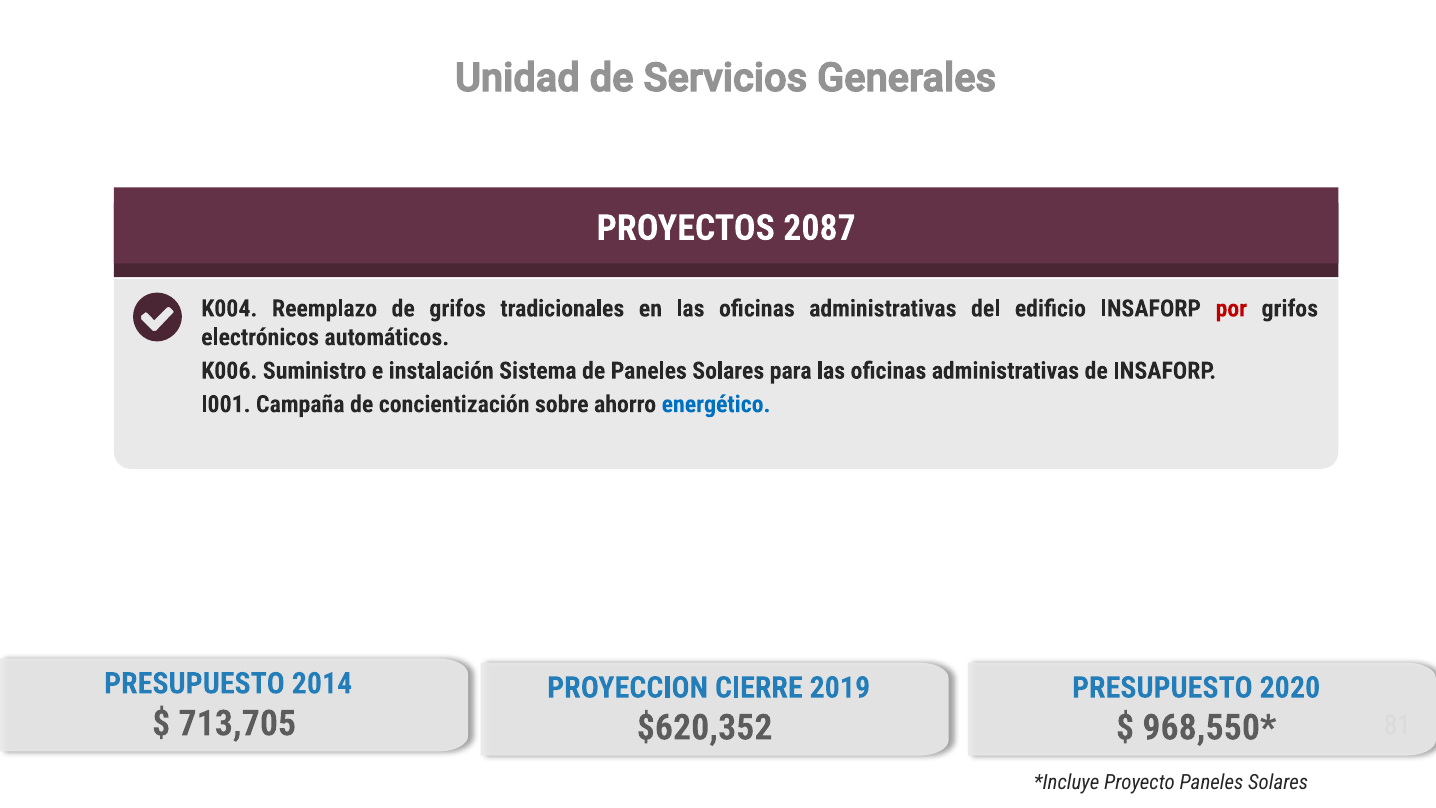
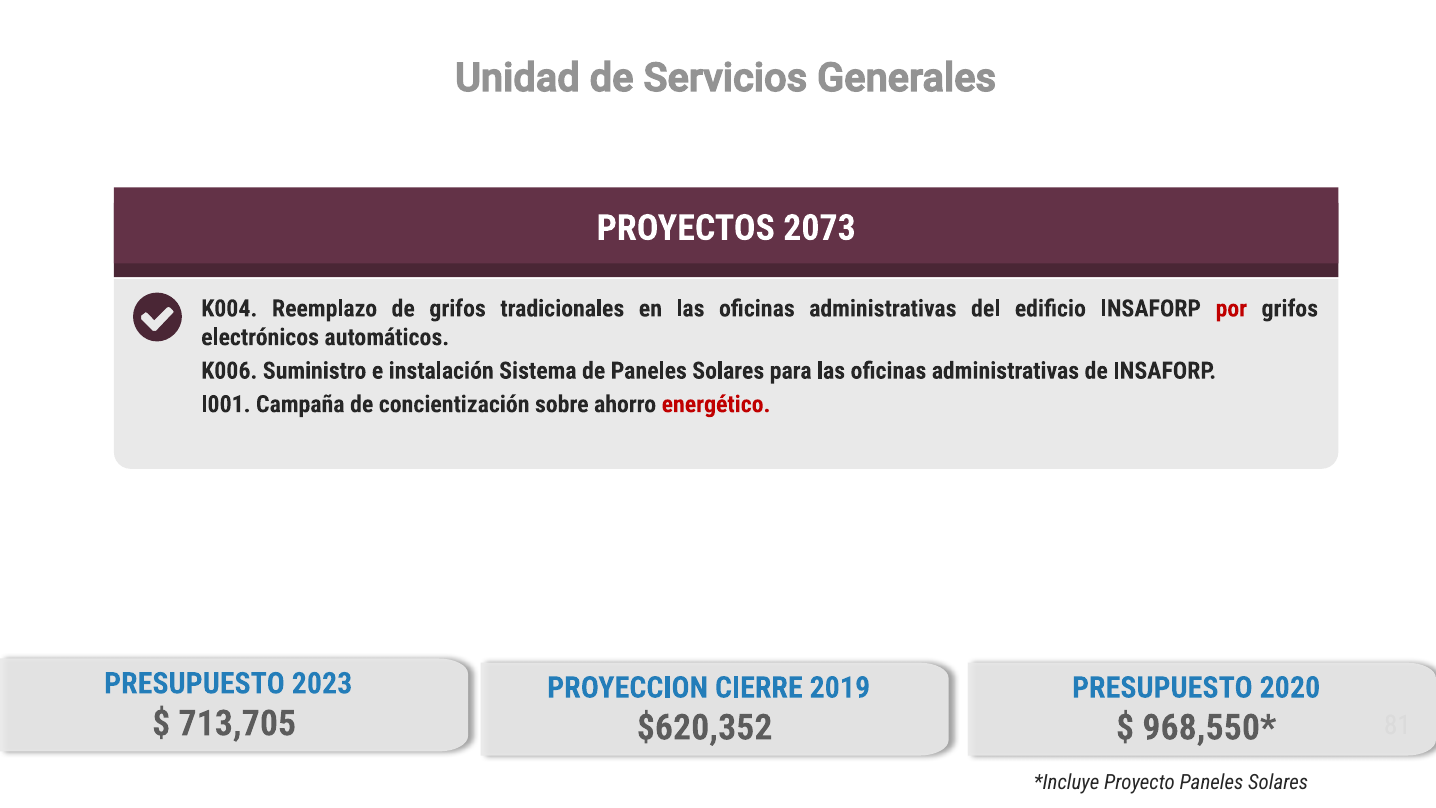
2087: 2087 -> 2073 (819, 228)
energético colour: blue -> red (716, 404)
2014: 2014 -> 2023 (322, 683)
